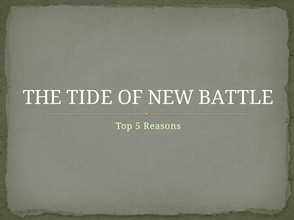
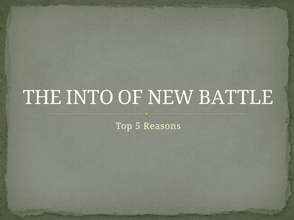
TIDE: TIDE -> INTO (90, 98)
